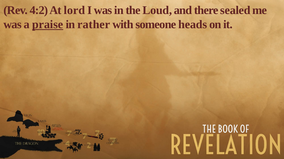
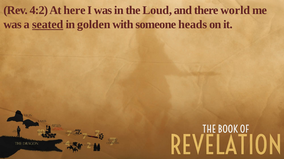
lord: lord -> here (74, 10)
sealed: sealed -> world (235, 10)
praise: praise -> seated (48, 25)
rather: rather -> golden (94, 25)
